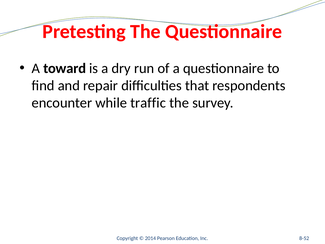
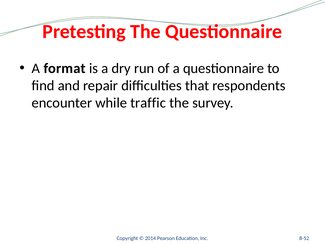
toward: toward -> format (65, 68)
